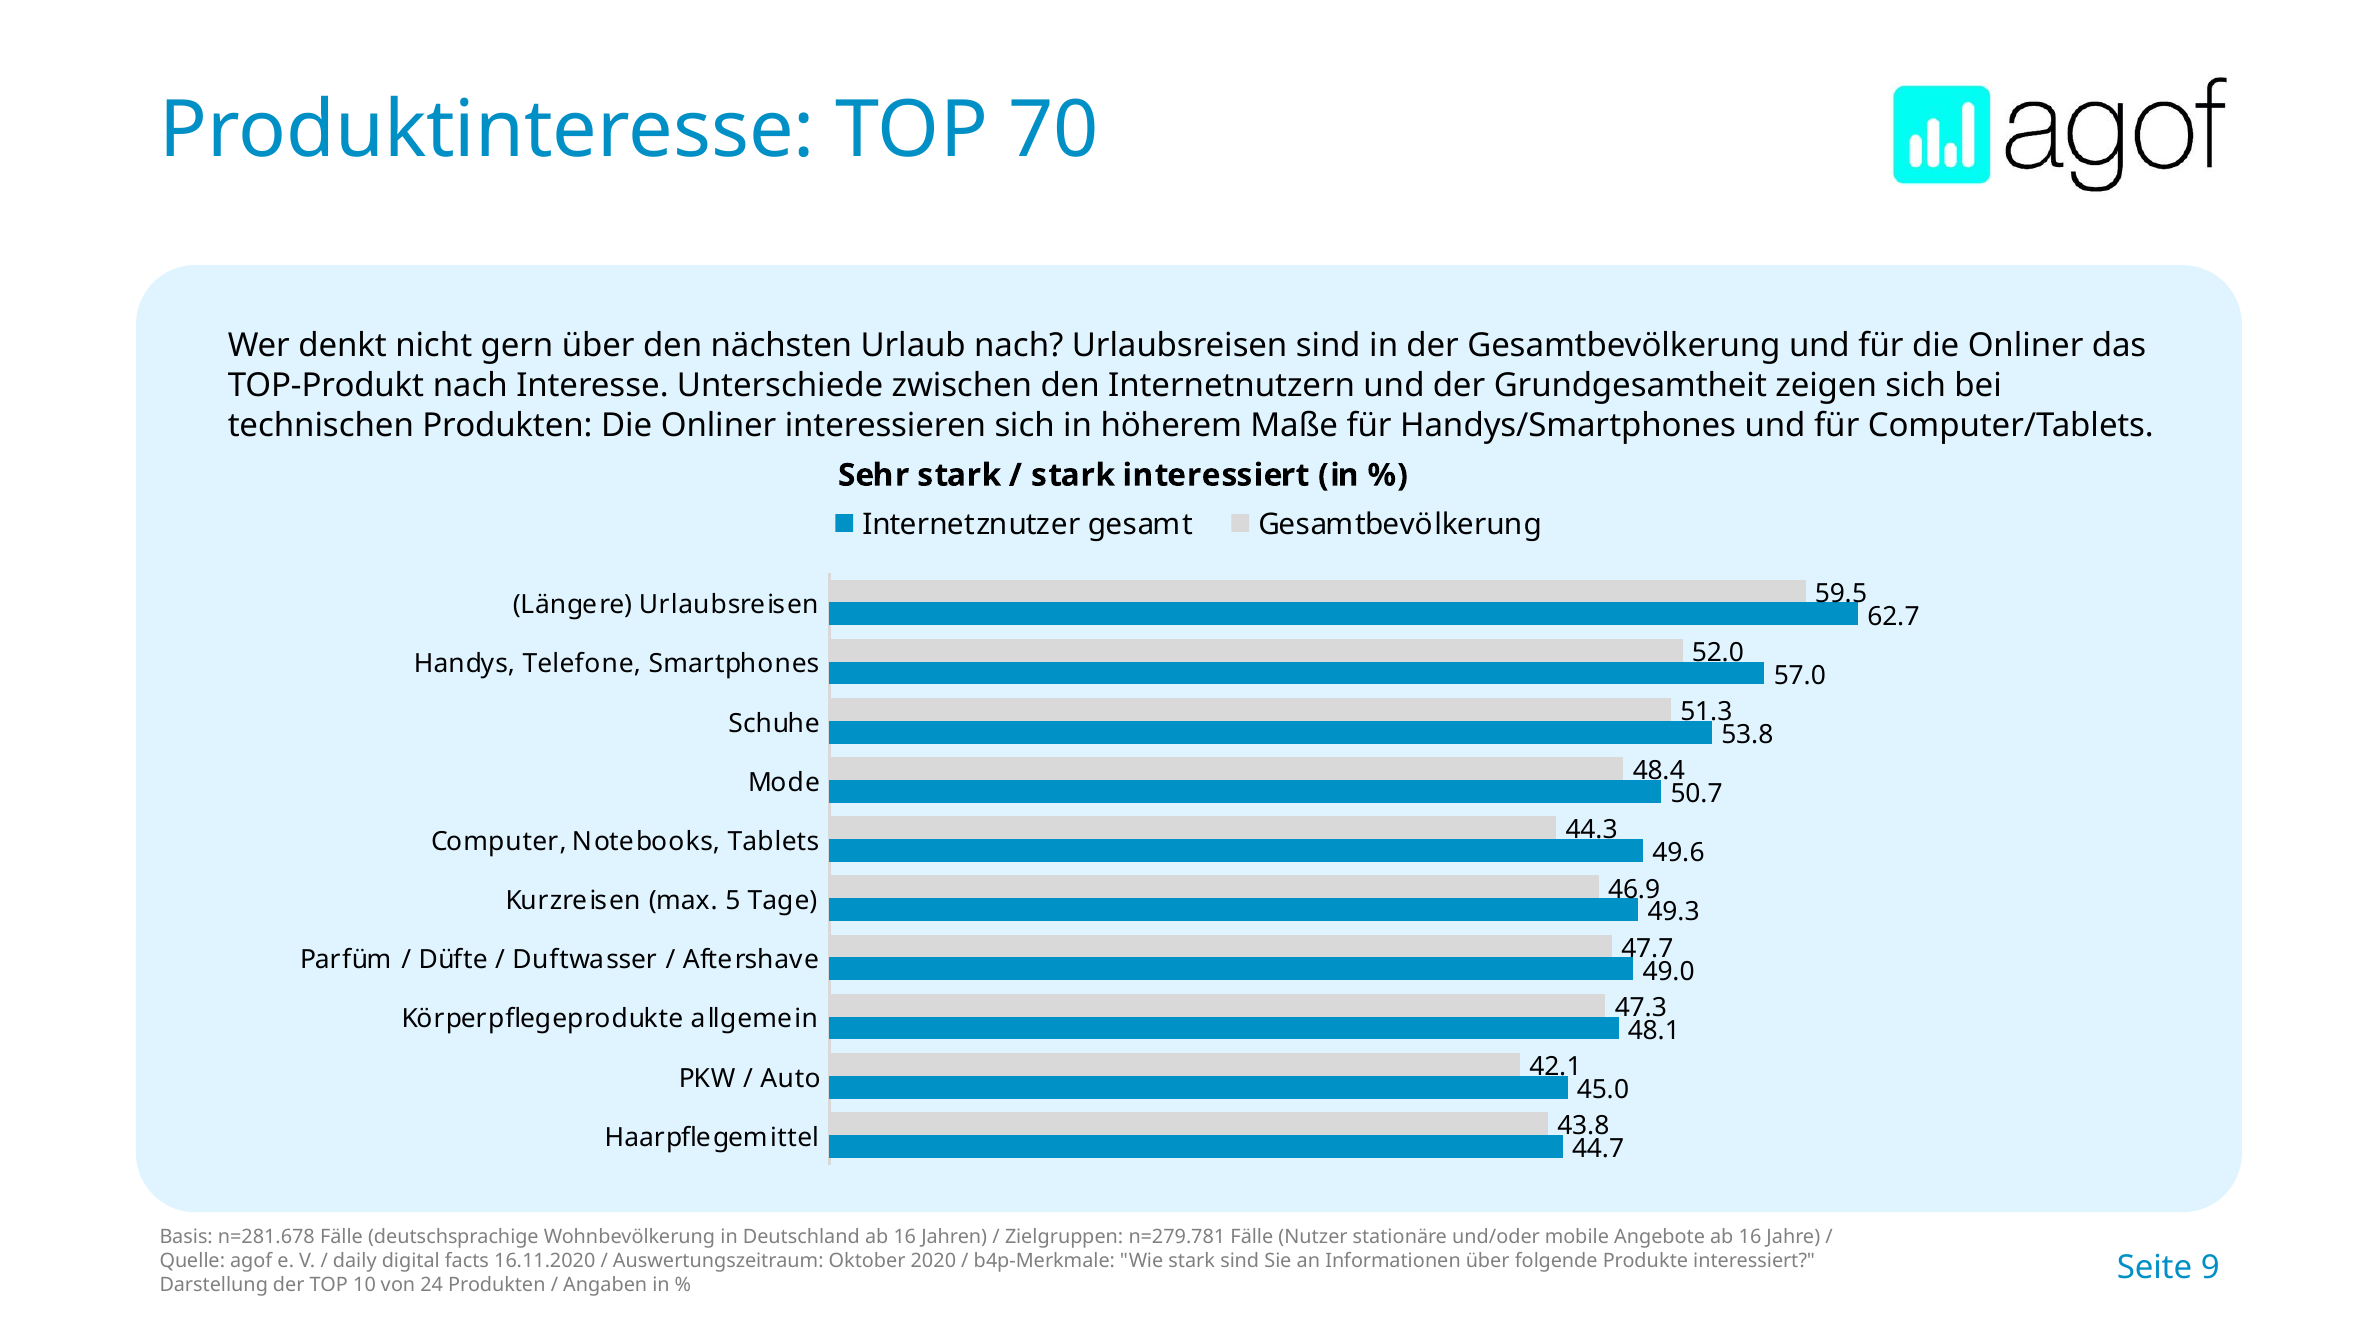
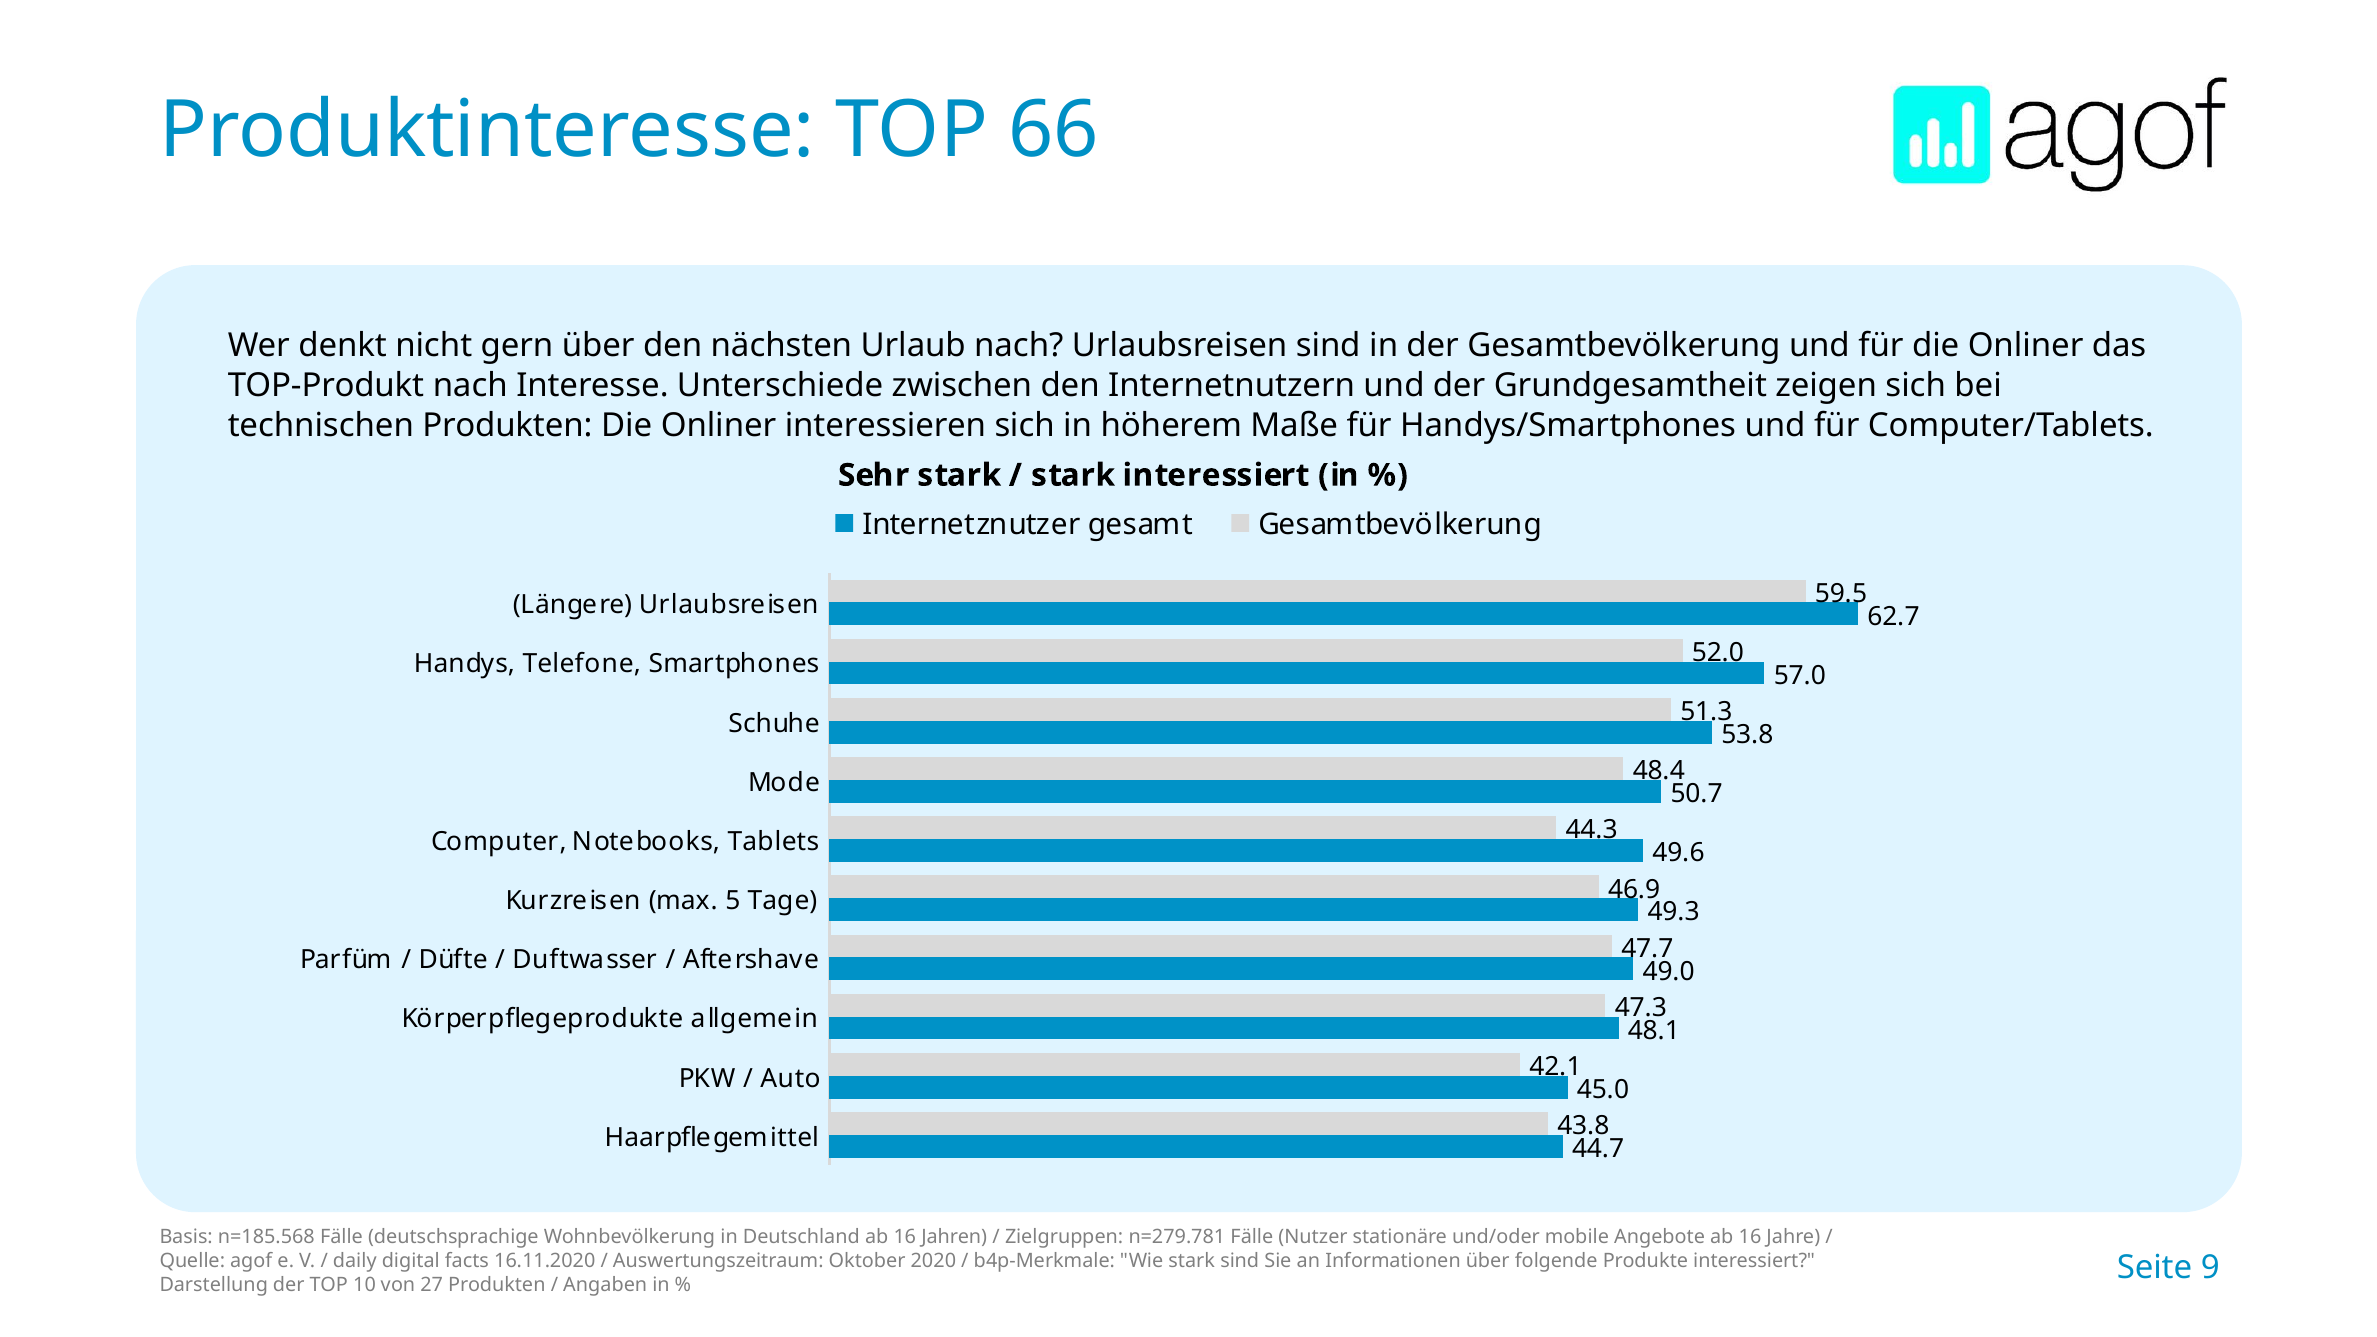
70: 70 -> 66 (1054, 131)
n=281.678: n=281.678 -> n=185.568 (266, 1237)
24: 24 -> 27 (432, 1285)
